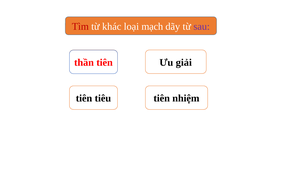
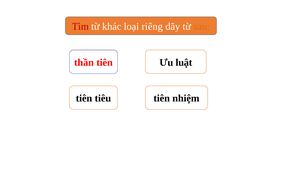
mạch: mạch -> riêng (152, 26)
sau colour: purple -> orange (202, 26)
giải: giải -> luật (184, 62)
